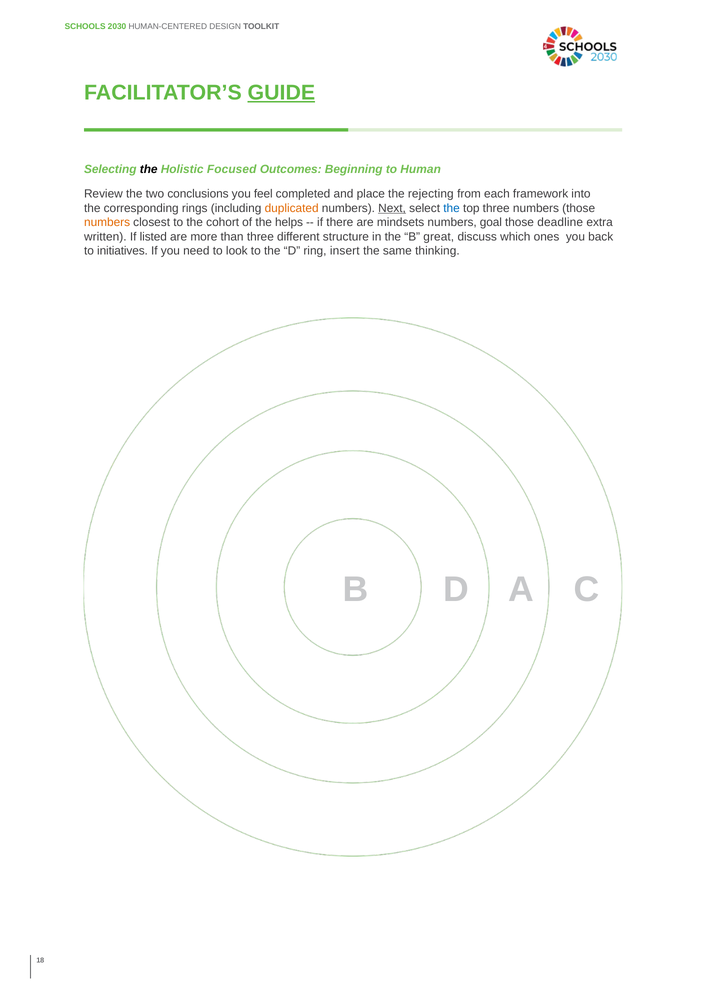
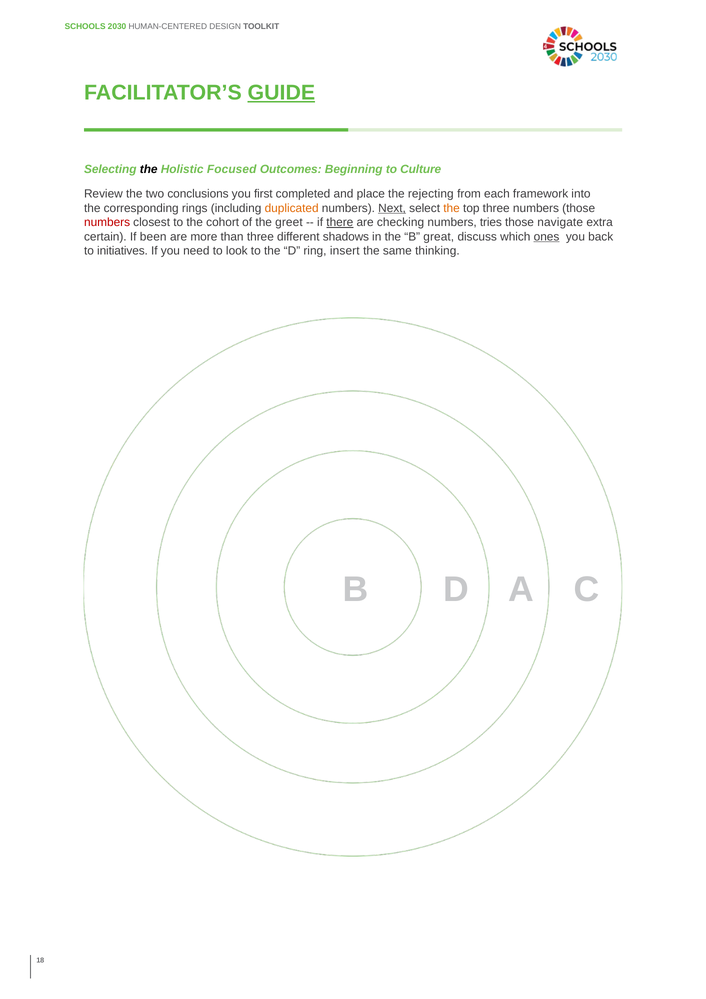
Human: Human -> Culture (421, 170)
feel: feel -> first (263, 194)
the colour: blue -> orange (452, 208)
numbers colour: orange -> red (107, 222)
helps: helps -> greet (289, 222)
there underline: none -> present (340, 222)
mindsets: mindsets -> checking (401, 222)
goal: goal -> tries (491, 222)
deadline: deadline -> navigate (560, 222)
written: written -> certain (105, 237)
listed: listed -> been (153, 237)
structure: structure -> shadows (346, 237)
ones underline: none -> present (547, 237)
